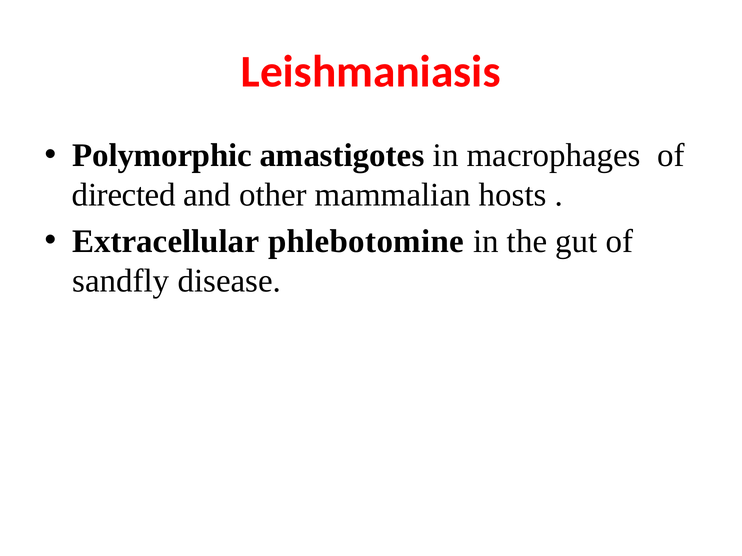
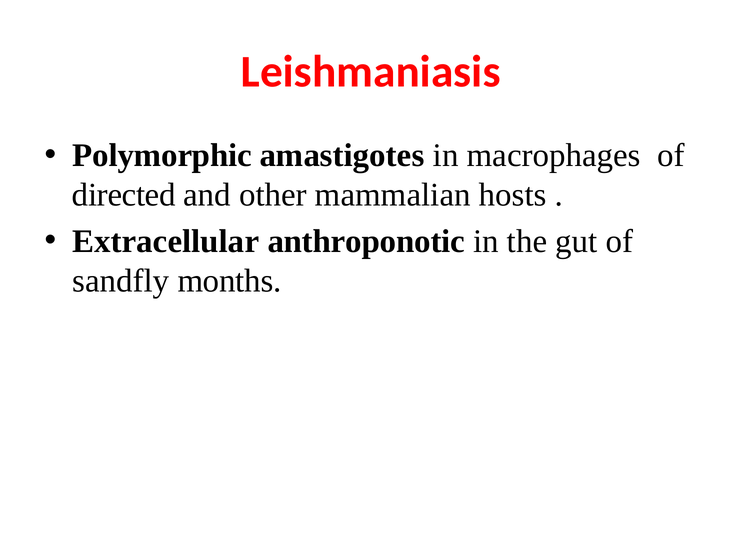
phlebotomine: phlebotomine -> anthroponotic (366, 241)
disease: disease -> months (229, 281)
